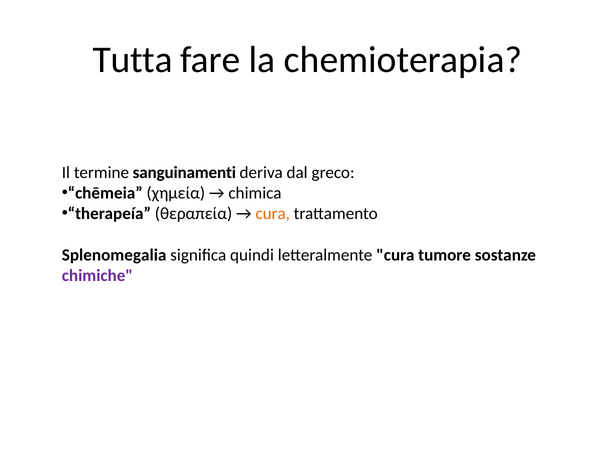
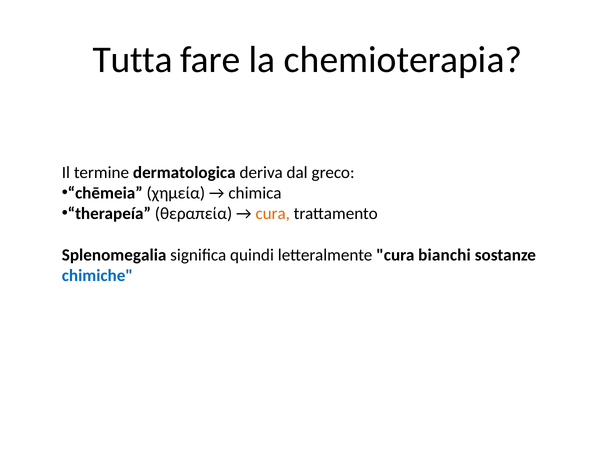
sanguinamenti: sanguinamenti -> dermatologica (184, 173)
tumore: tumore -> bianchi (444, 255)
chimiche colour: purple -> blue (97, 275)
